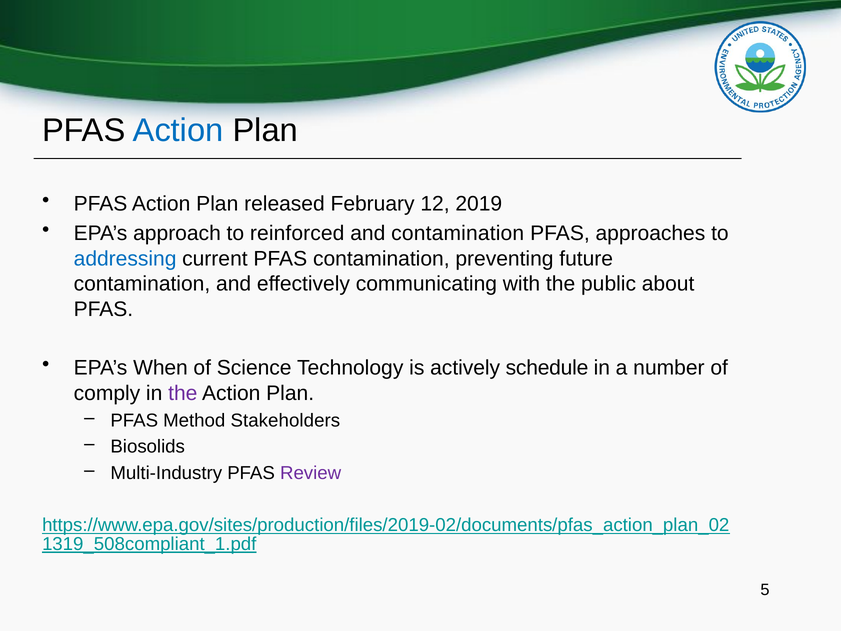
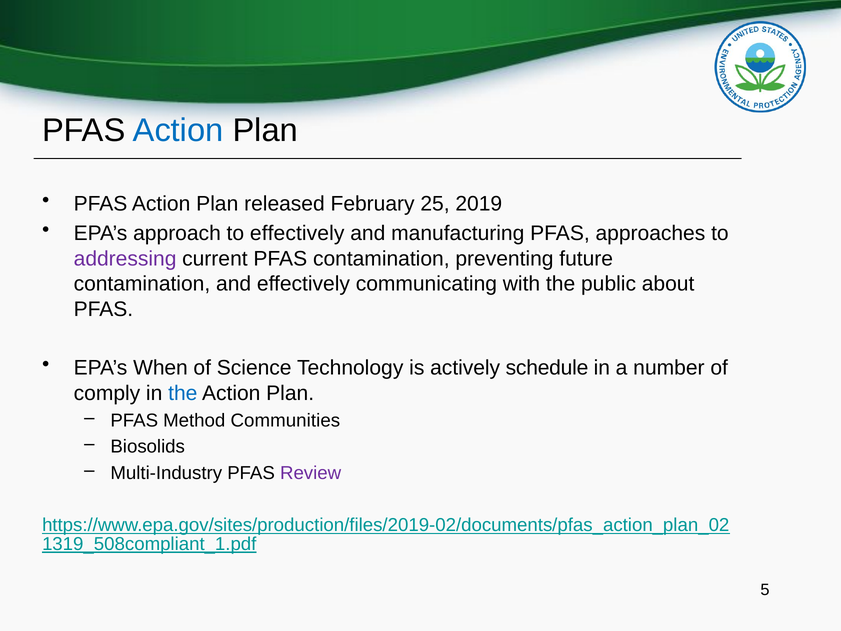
12: 12 -> 25 (435, 204)
to reinforced: reinforced -> effectively (297, 233)
and contamination: contamination -> manufacturing (458, 233)
addressing colour: blue -> purple (125, 259)
the colour: purple -> blue (183, 393)
Stakeholders: Stakeholders -> Communities (285, 420)
